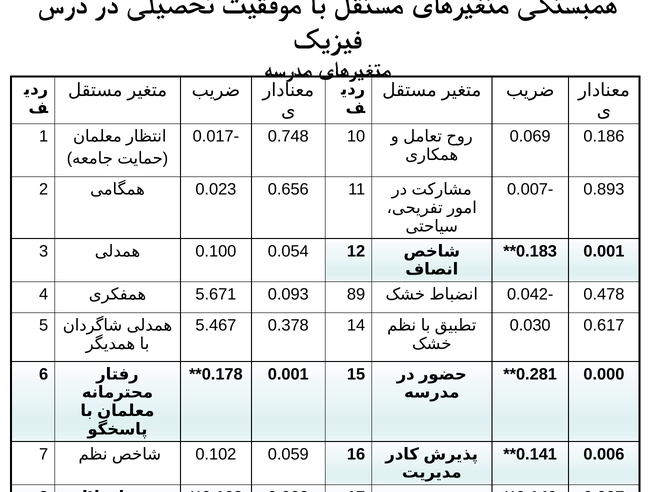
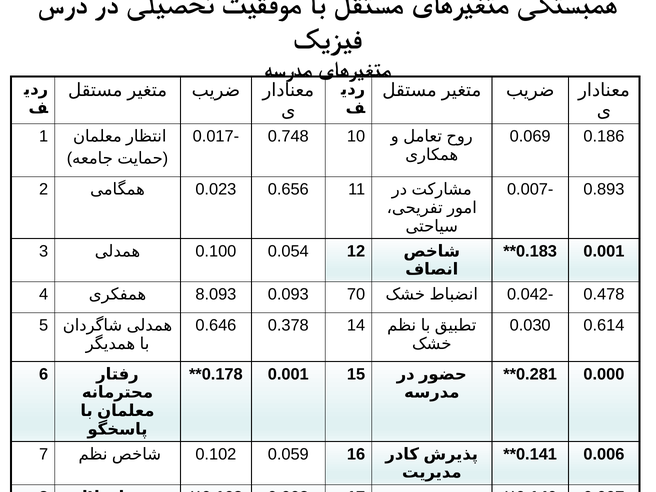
5.671: 5.671 -> 8.093 (216, 294)
89: 89 -> 70 (356, 294)
5.467: 5.467 -> 0.646 (216, 325)
0.617: 0.617 -> 0.614 (604, 325)
